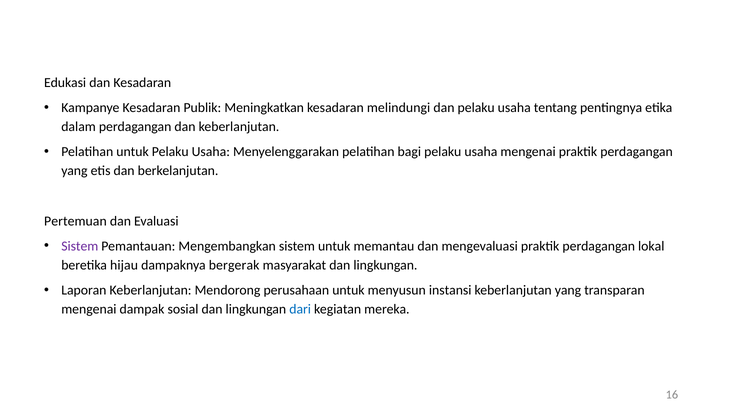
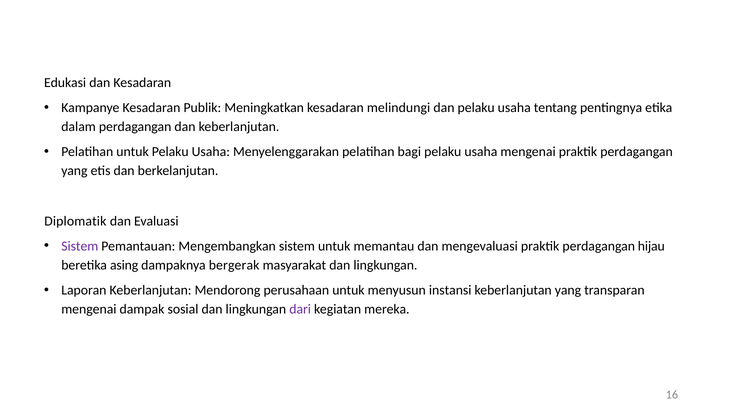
Pertemuan: Pertemuan -> Diplomatik (75, 221)
lokal: lokal -> hijau (651, 246)
hijau: hijau -> asing (124, 265)
dari colour: blue -> purple (300, 309)
